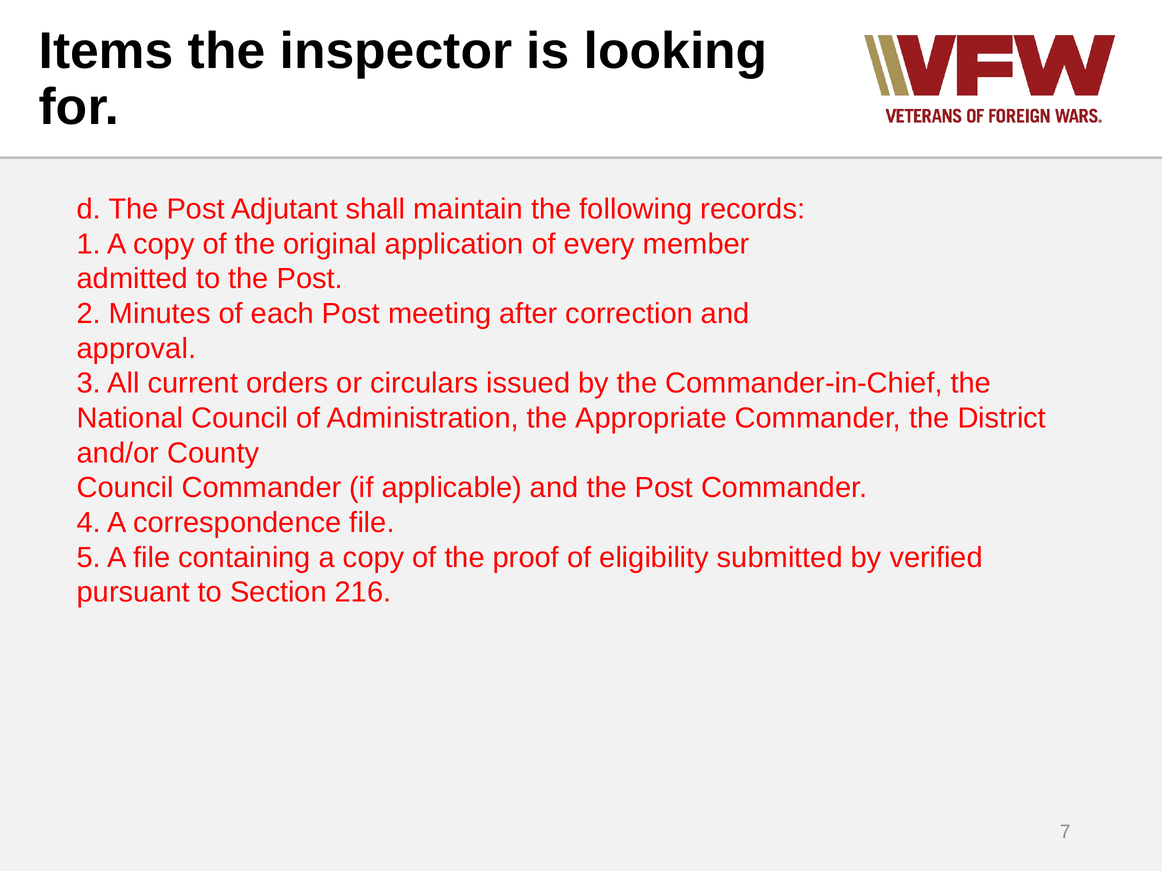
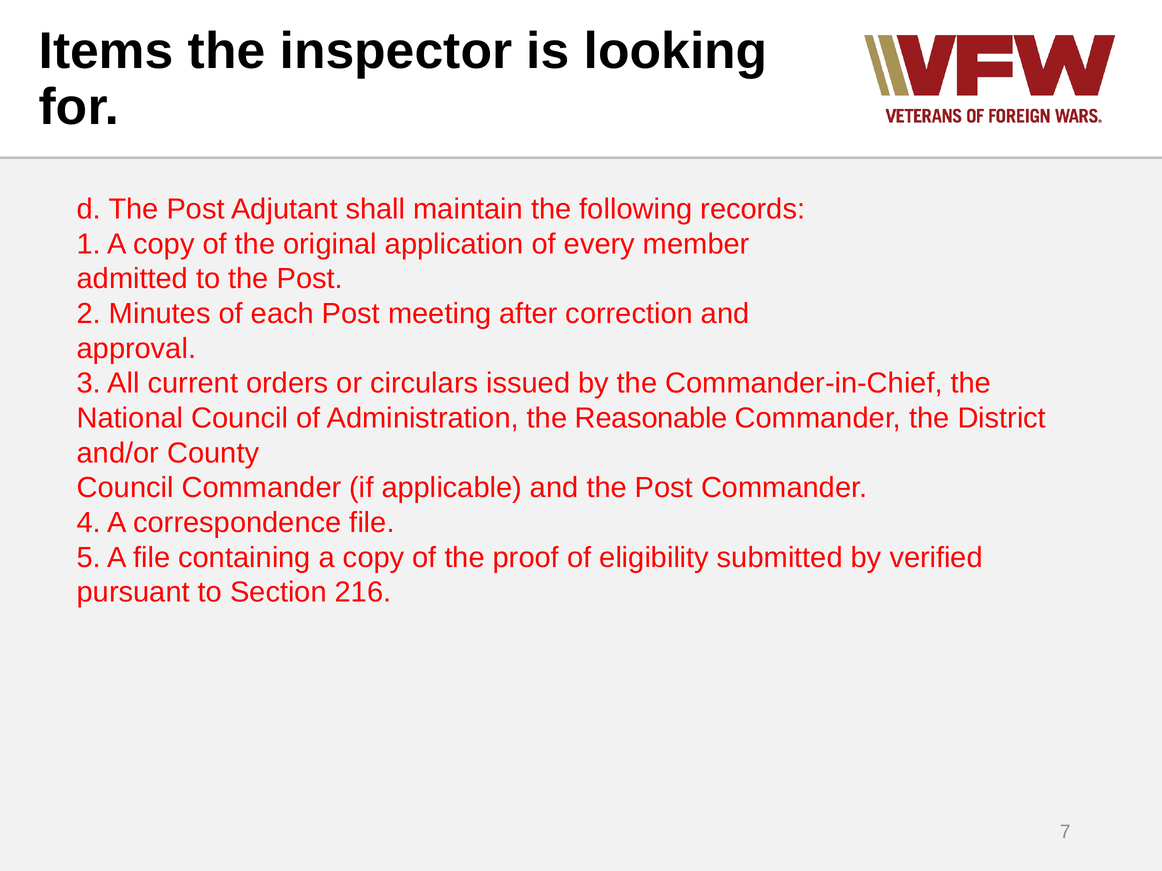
Appropriate: Appropriate -> Reasonable (651, 418)
